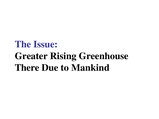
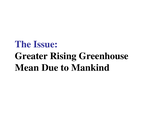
There: There -> Mean (27, 68)
